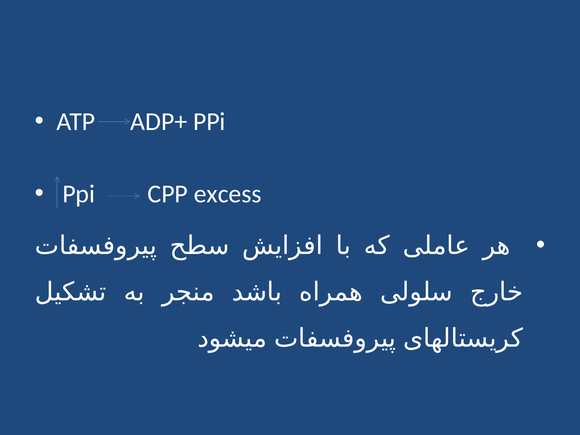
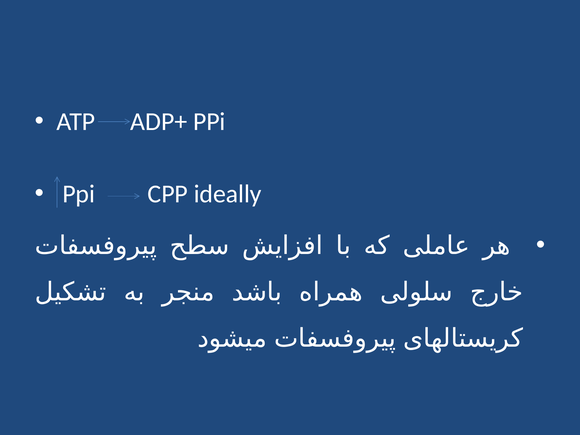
excess: excess -> ideally (228, 194)
